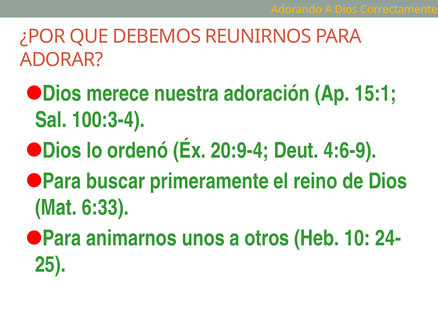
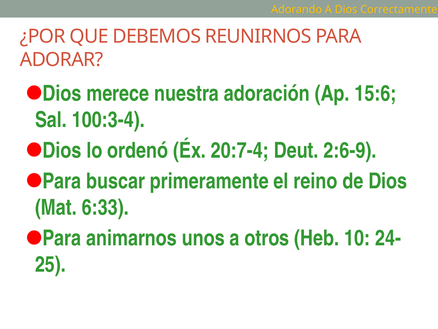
15:1: 15:1 -> 15:6 (375, 94)
20:9-4: 20:9-4 -> 20:7-4 (240, 150)
4:6-9: 4:6-9 -> 2:6-9 (350, 150)
